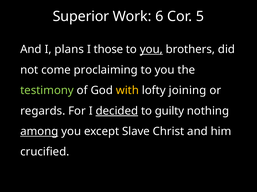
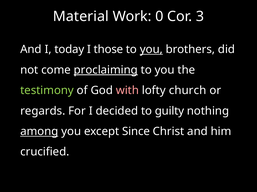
Superior: Superior -> Material (81, 16)
6: 6 -> 0 (159, 16)
5: 5 -> 3 (200, 16)
plans: plans -> today (69, 50)
proclaiming underline: none -> present (106, 70)
with colour: yellow -> pink (127, 91)
joining: joining -> church (188, 91)
decided underline: present -> none (117, 111)
Slave: Slave -> Since (136, 132)
